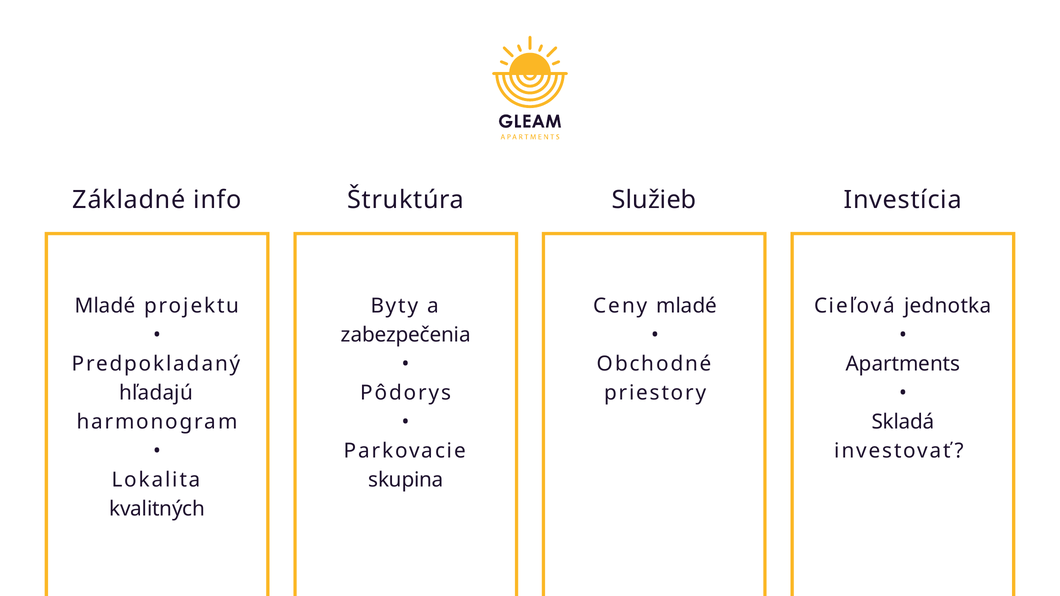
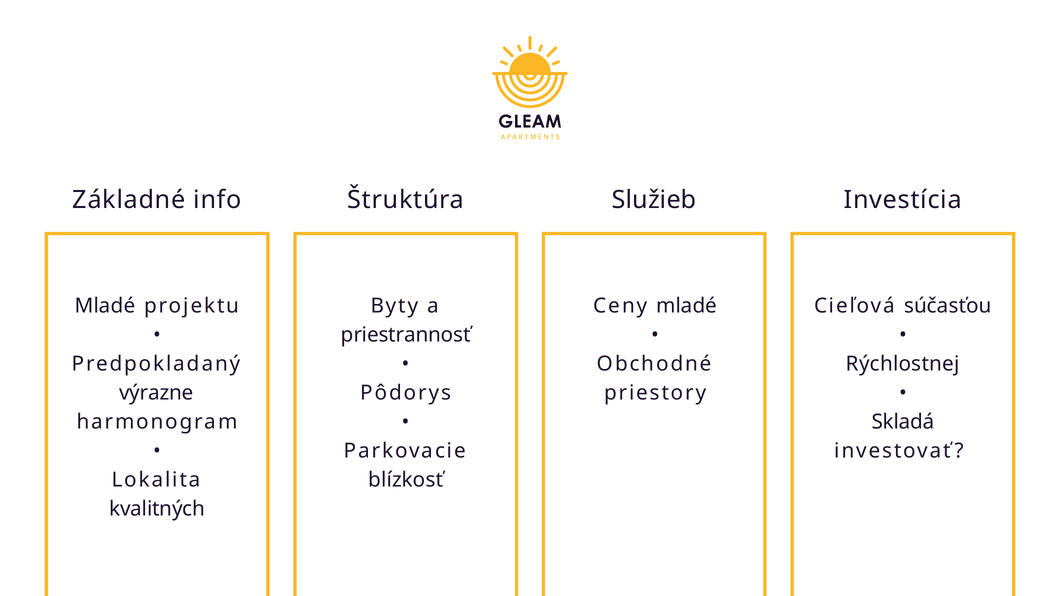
jednotka: jednotka -> súčasťou (948, 306)
zabezpečenia: zabezpečenia -> priestrannosť (406, 335)
Apartments: Apartments -> Rýchlostnej (903, 364)
hľadajú: hľadajú -> výrazne (156, 393)
skupina: skupina -> blízkosť (406, 480)
